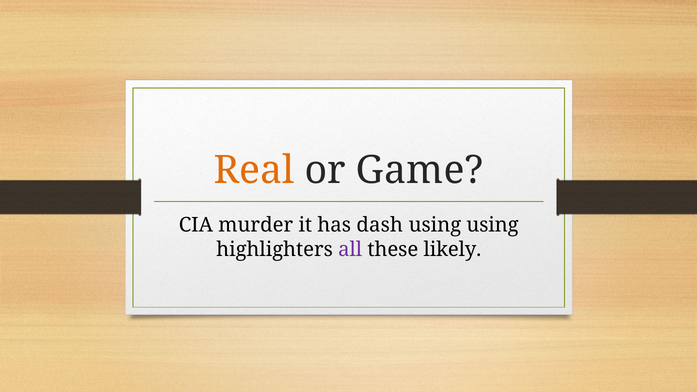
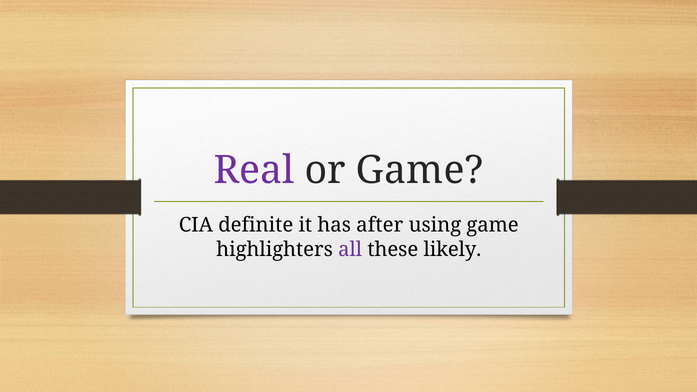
Real colour: orange -> purple (254, 170)
murder: murder -> definite (256, 225)
dash: dash -> after (380, 225)
using using: using -> game (493, 225)
